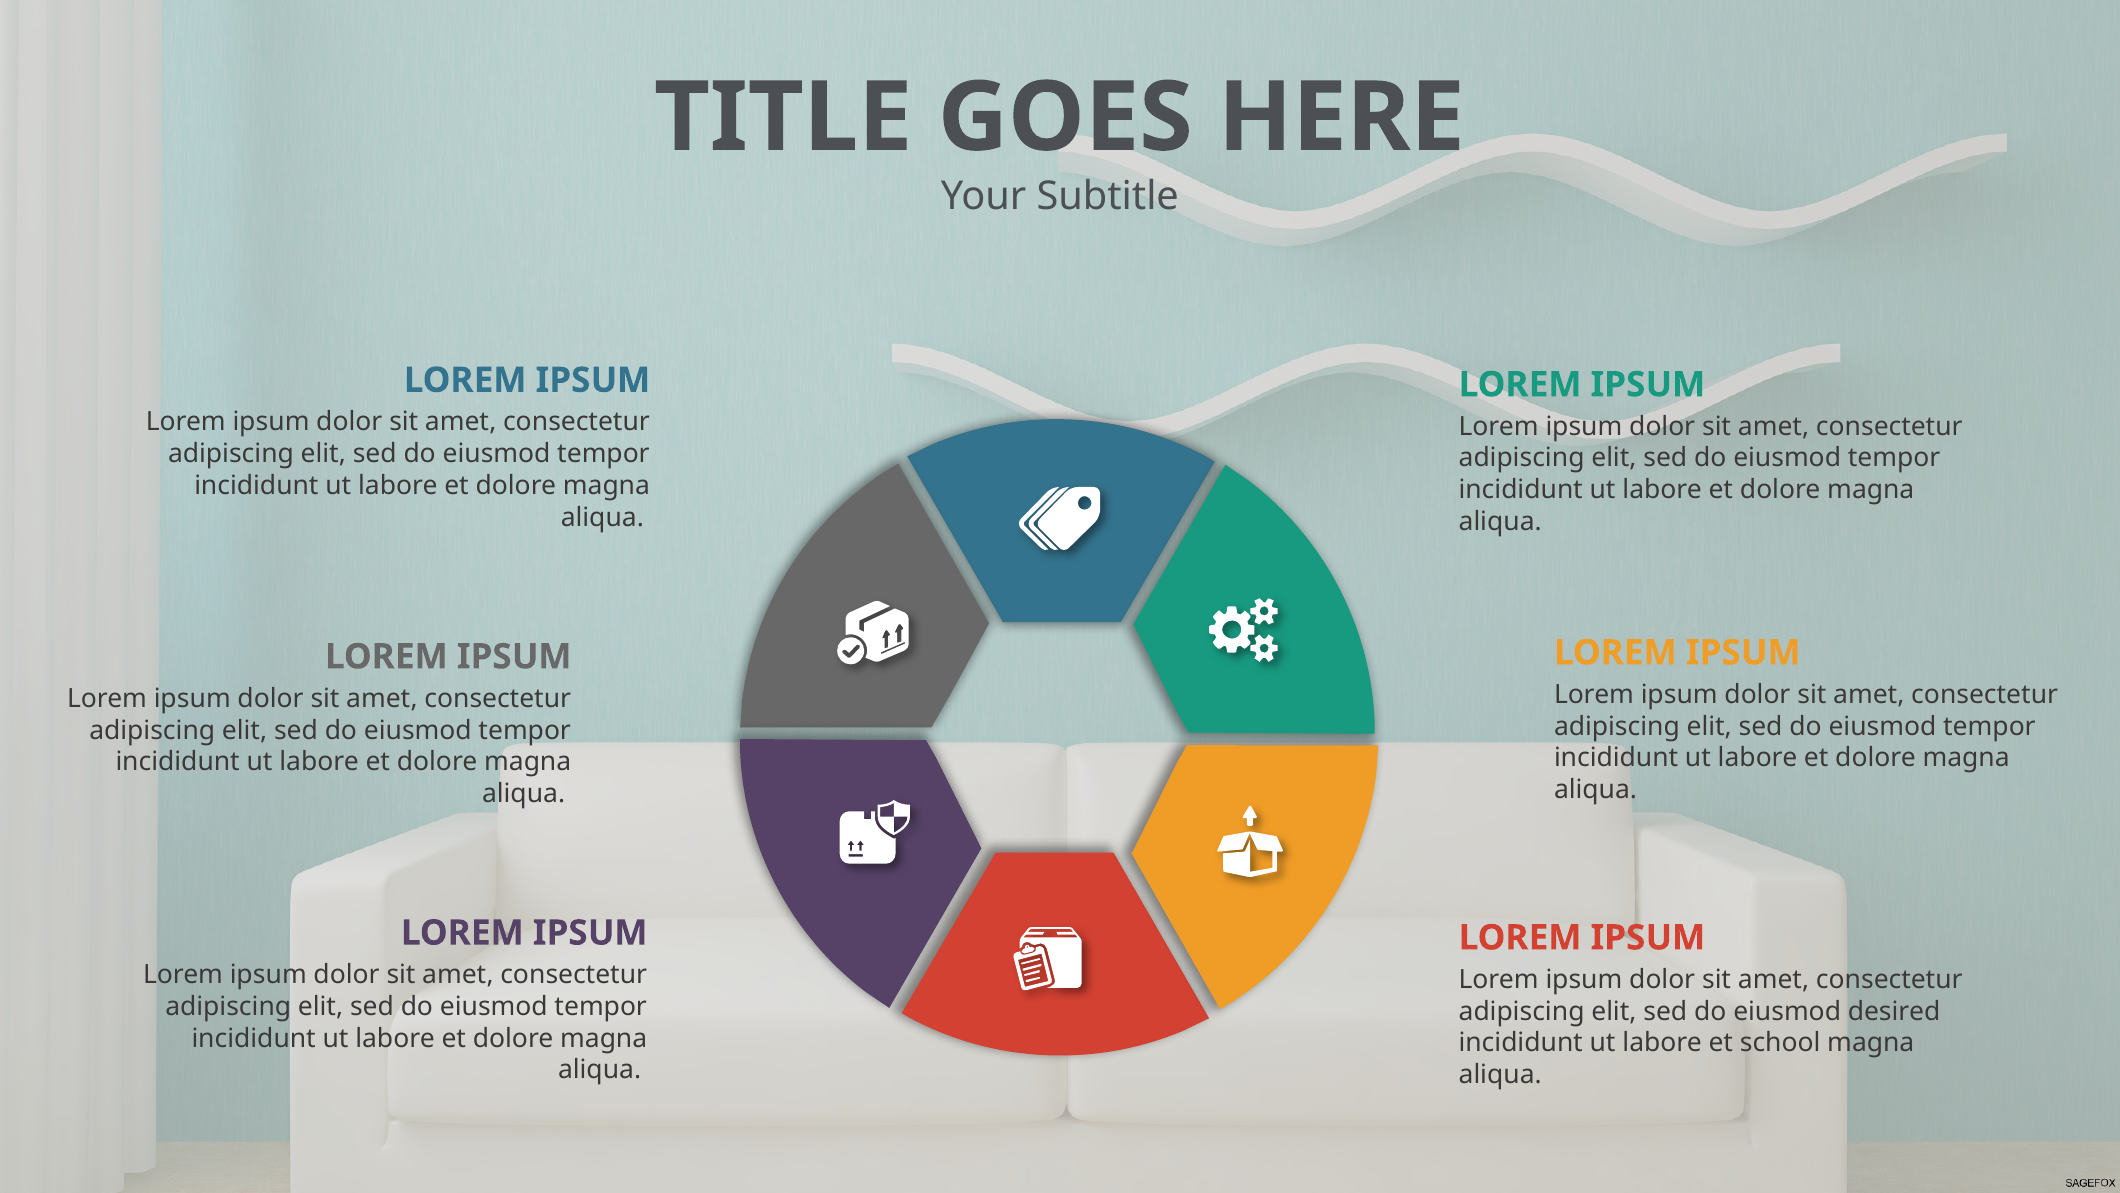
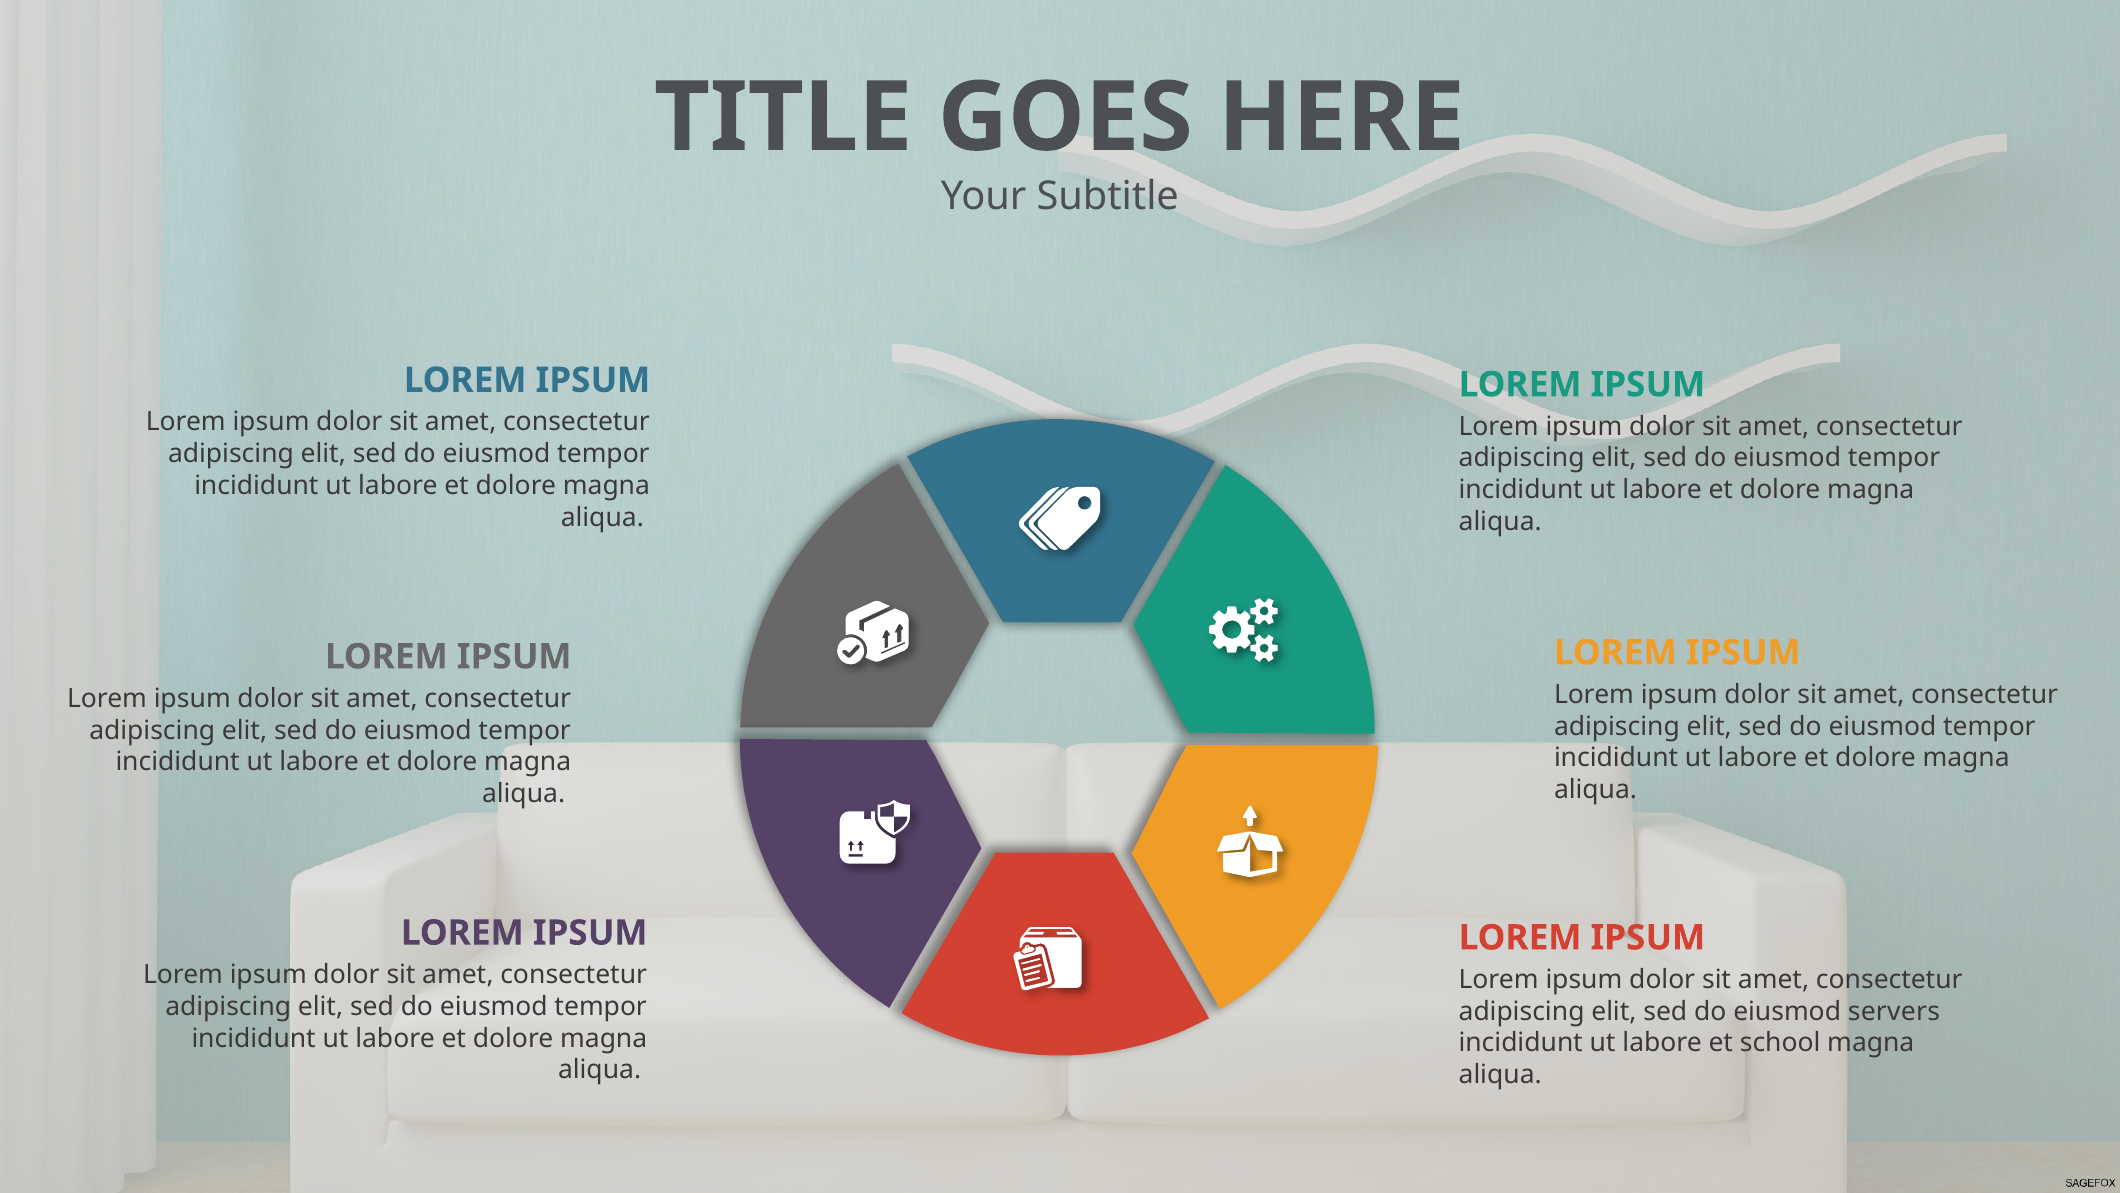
desired: desired -> servers (1894, 1011)
